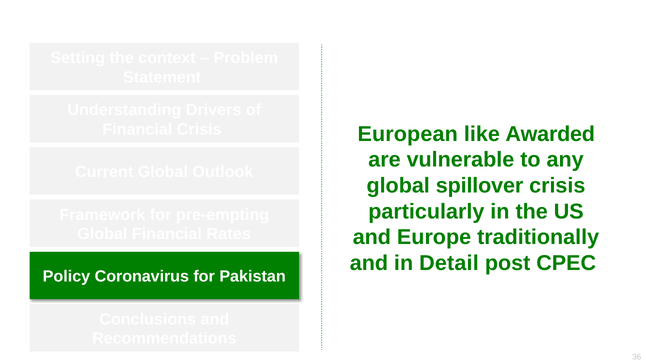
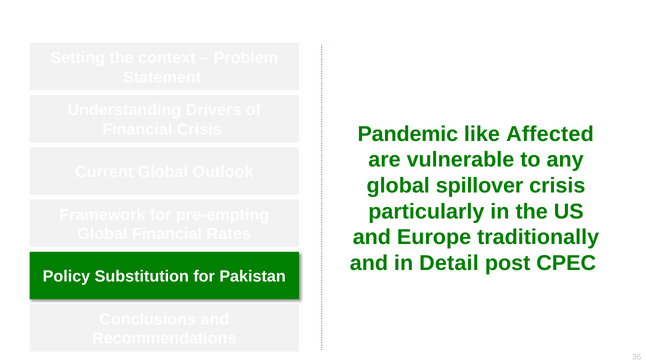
European: European -> Pandemic (408, 134)
Awarded: Awarded -> Affected (550, 134)
Coronavirus: Coronavirus -> Substitution (142, 277)
